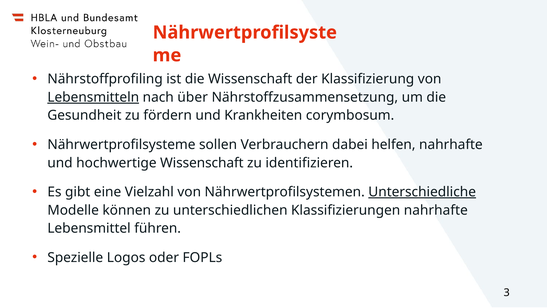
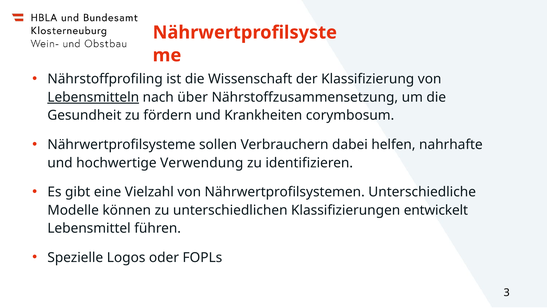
hochwertige Wissenschaft: Wissenschaft -> Verwendung (202, 163)
Unterschiedliche underline: present -> none (422, 192)
Klassifizierungen nahrhafte: nahrhafte -> entwickelt (436, 210)
